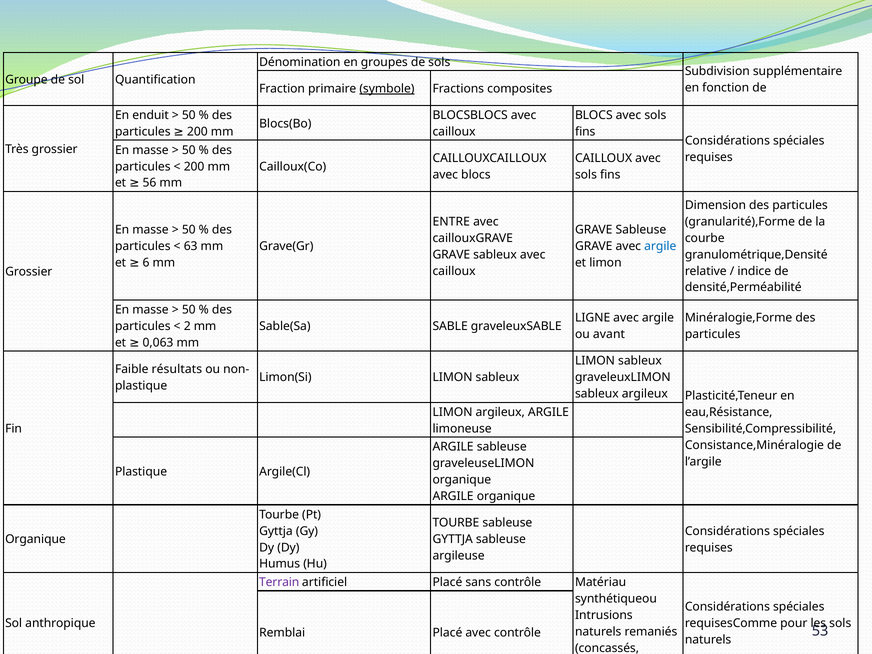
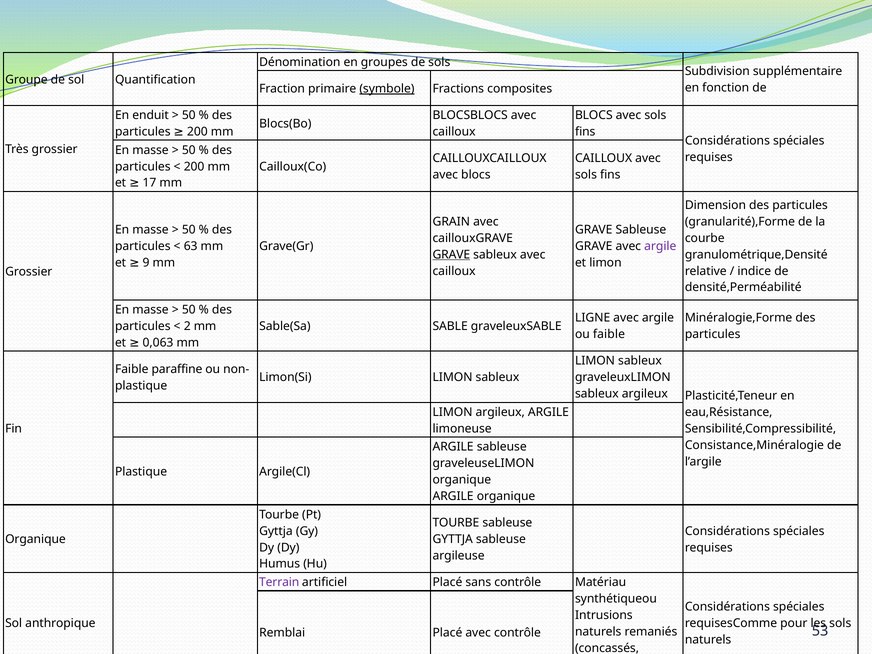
56: 56 -> 17 (149, 183)
ENTRE: ENTRE -> GRAIN (451, 222)
argile colour: blue -> purple (660, 246)
GRAVE underline: none -> present (451, 255)
6: 6 -> 9 (146, 263)
ou avant: avant -> faible (609, 334)
résultats: résultats -> paraffine (177, 369)
